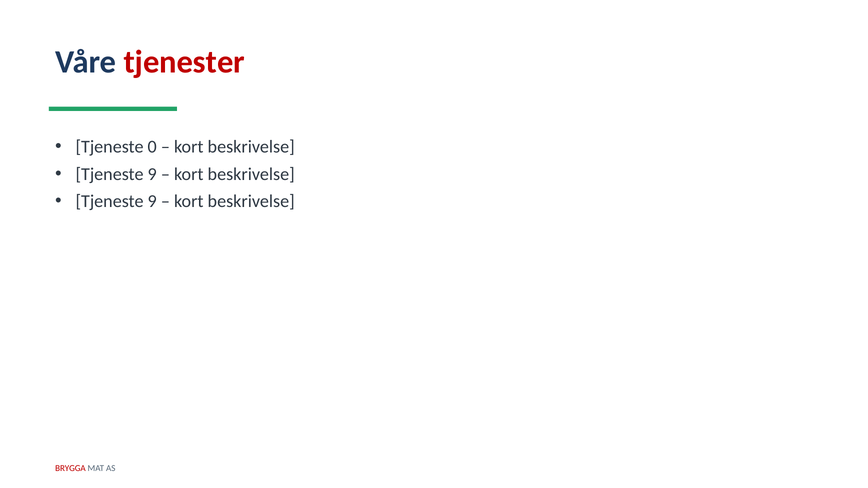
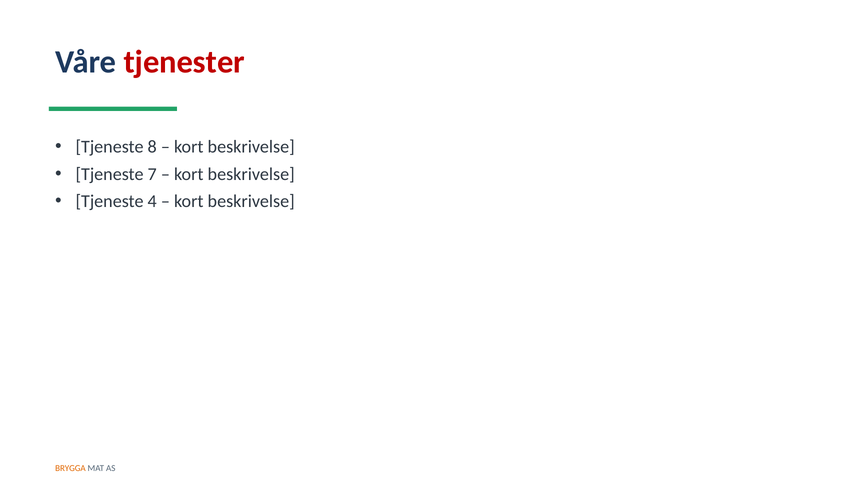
0: 0 -> 8 (152, 147)
9: 9 -> 7 (152, 174)
9: 9 -> 4 (152, 201)
BRYGGA colour: red -> orange (70, 468)
